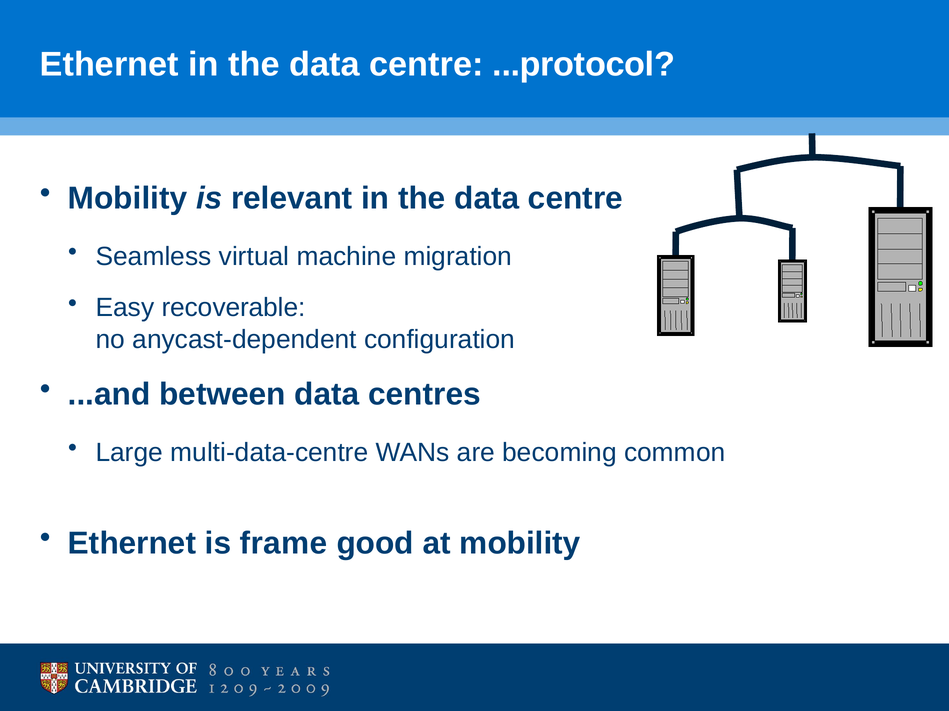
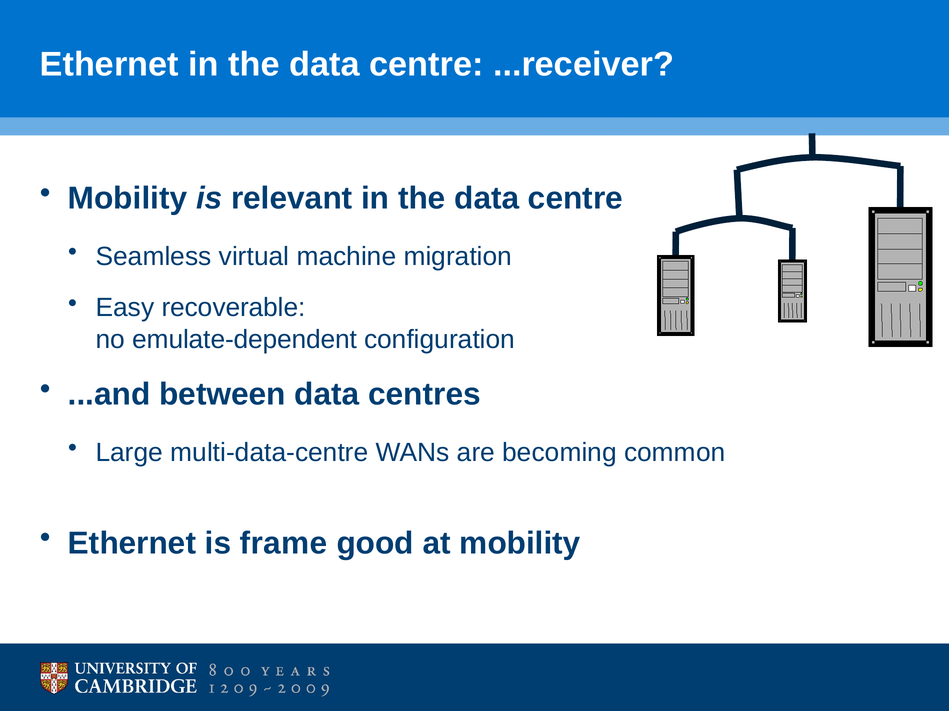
...protocol: ...protocol -> ...receiver (584, 64)
anycast-dependent: anycast-dependent -> emulate-dependent (245, 340)
